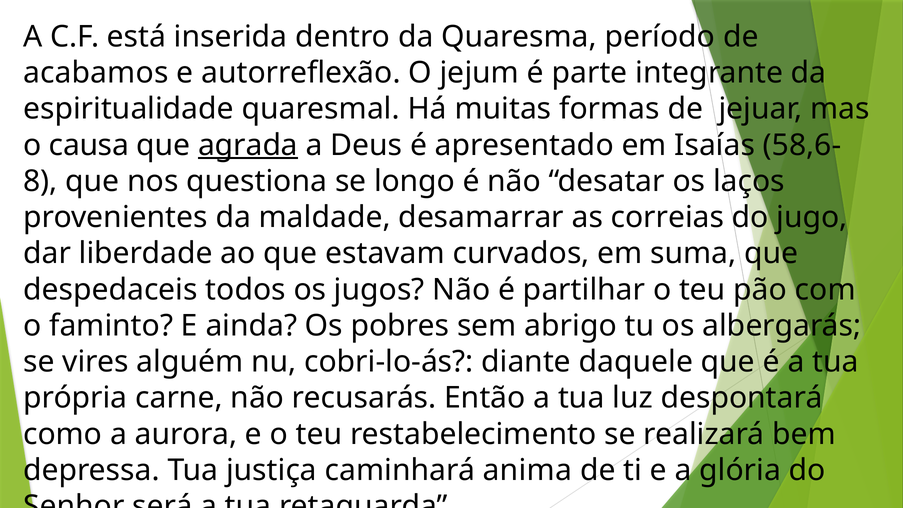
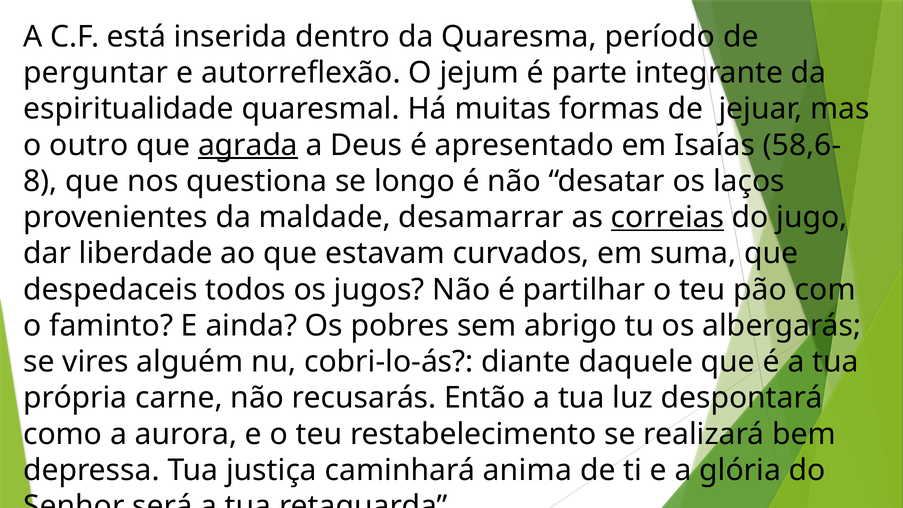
acabamos: acabamos -> perguntar (96, 73)
causa: causa -> outro (89, 145)
correias underline: none -> present (667, 217)
